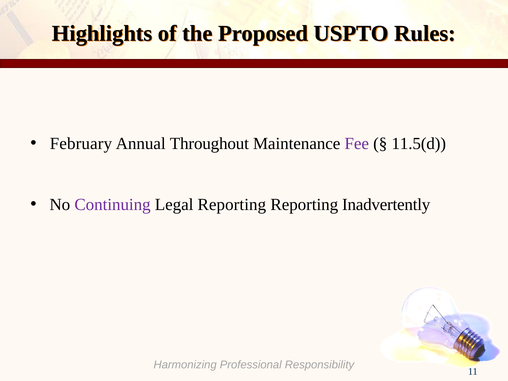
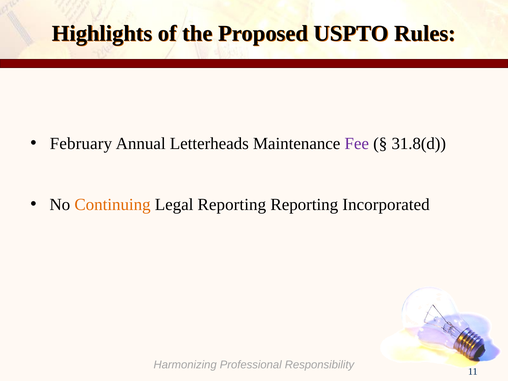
Throughout: Throughout -> Letterheads (209, 143)
11.5(d: 11.5(d -> 31.8(d (419, 143)
Continuing colour: purple -> orange (113, 204)
Inadvertently: Inadvertently -> Incorporated (386, 204)
